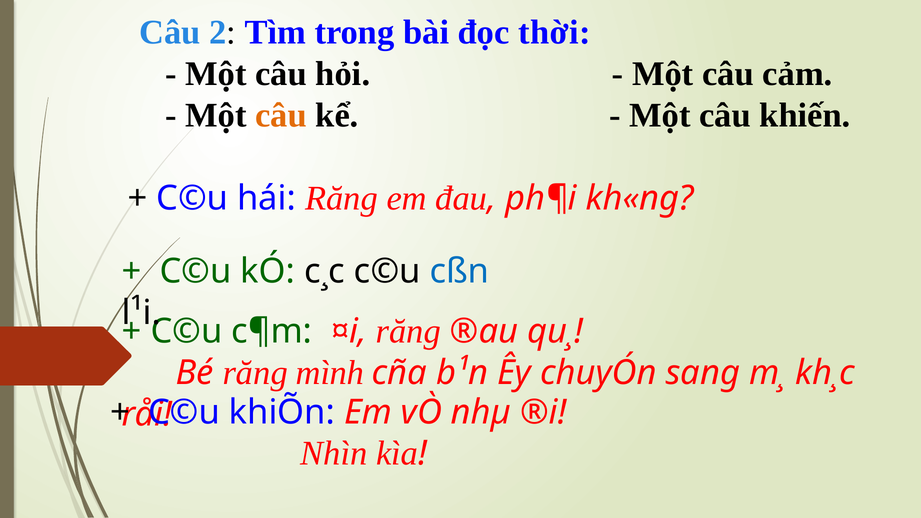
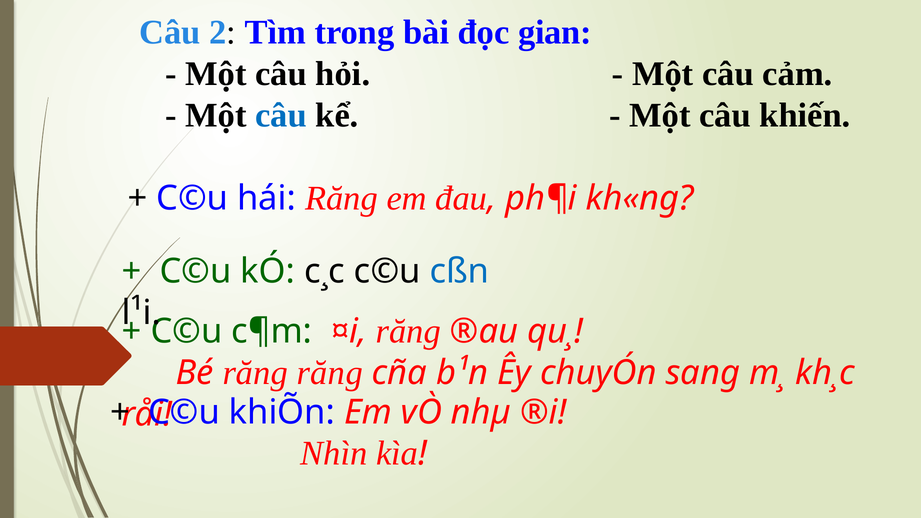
thời: thời -> gian (555, 32)
câu colour: orange -> blue (281, 115)
răng mình: mình -> răng (330, 373)
